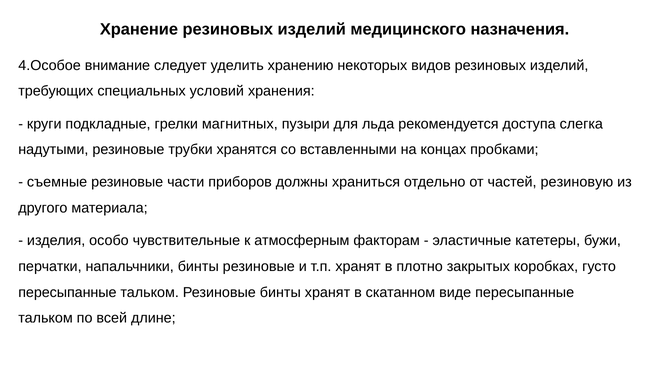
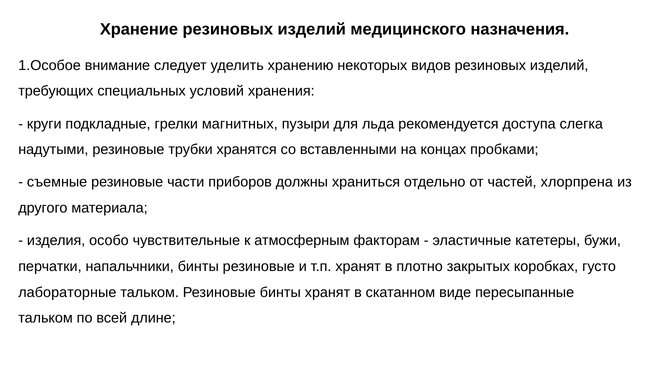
4.Особое: 4.Особое -> 1.Особое (50, 65)
резиновую: резиновую -> хлорпрена (577, 182)
пересыпанные: пересыпанные -> лабораторные (67, 292)
